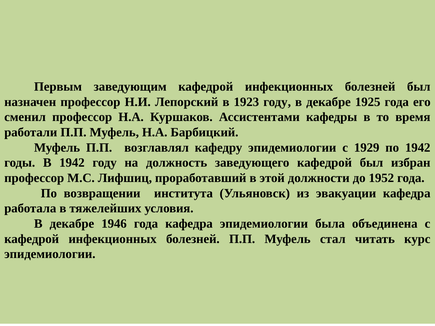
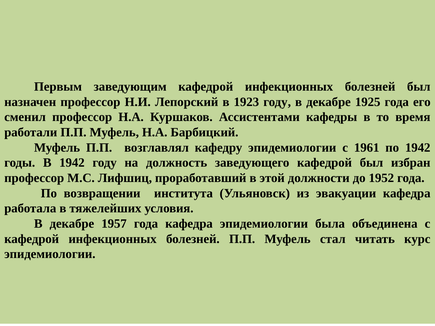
1929: 1929 -> 1961 (367, 148)
1946: 1946 -> 1957 (114, 224)
